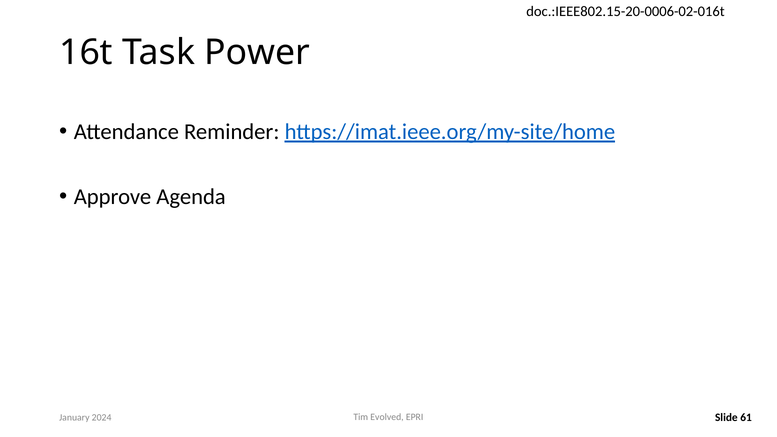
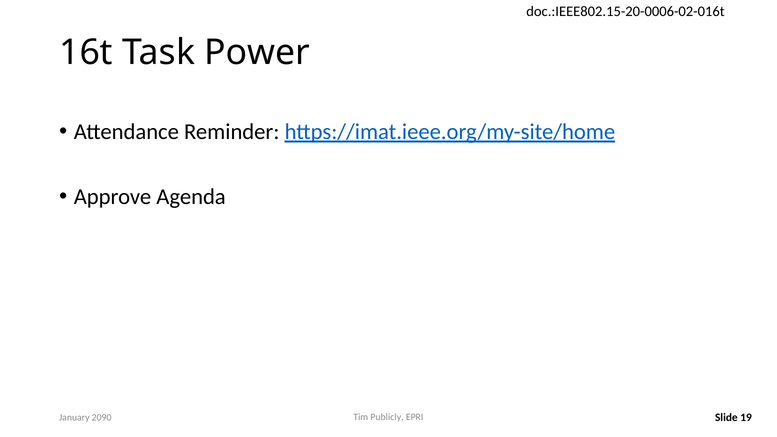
Evolved: Evolved -> Publicly (387, 417)
2024: 2024 -> 2090 (102, 417)
61: 61 -> 19 (746, 417)
